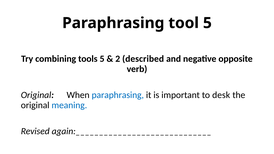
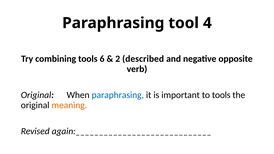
tool 5: 5 -> 4 (207, 23)
tools 5: 5 -> 6 (102, 59)
to desk: desk -> tools (221, 95)
meaning colour: blue -> orange (69, 105)
